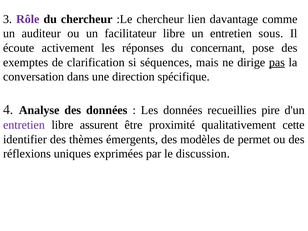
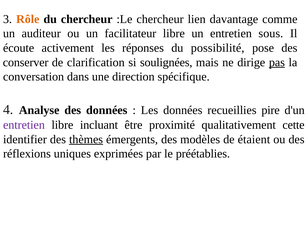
Rôle colour: purple -> orange (28, 19)
concernant: concernant -> possibilité (218, 48)
exemptes: exemptes -> conserver (26, 62)
séquences: séquences -> soulignées (166, 62)
assurent: assurent -> incluant (99, 125)
thèmes underline: none -> present (86, 139)
permet: permet -> étaient (254, 139)
discussion: discussion -> préétablies (203, 154)
